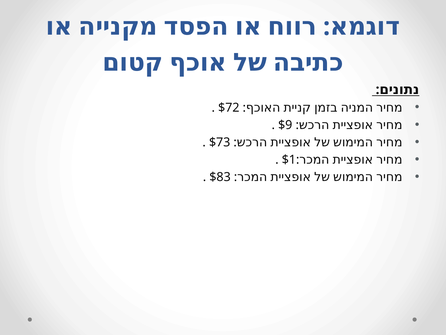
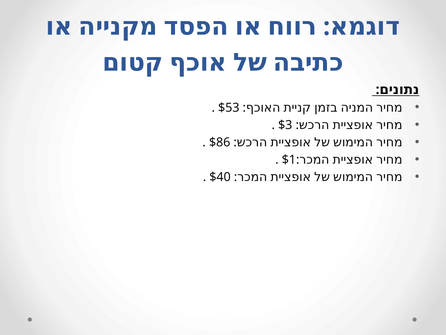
$72: $72 -> $53 (229, 107)
$9: $9 -> $3 (285, 125)
$73: $73 -> $86 (220, 142)
$83: $83 -> $40 (220, 177)
